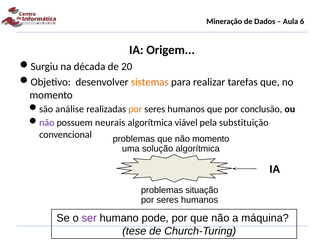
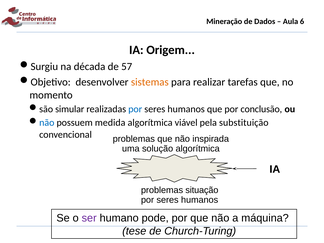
20: 20 -> 57 (127, 67)
análise: análise -> simular (70, 109)
por colour: orange -> blue (135, 109)
não colour: purple -> blue (47, 123)
neurais: neurais -> medida (110, 123)
não momento: momento -> inspirada (211, 139)
